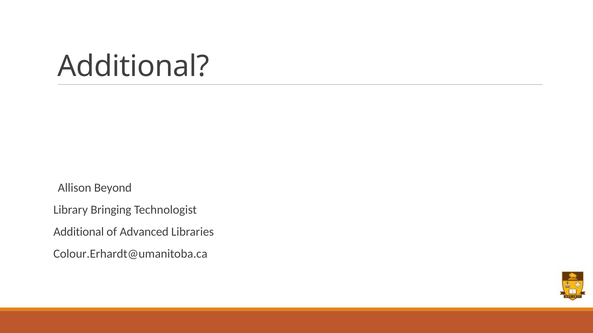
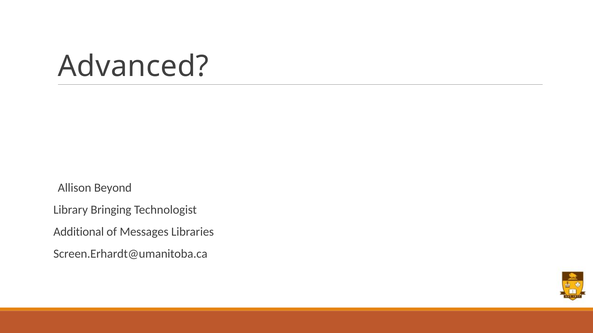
Additional: Additional -> Advanced (133, 66)
Advanced: Advanced -> Messages (144, 232)
Colour.Erhardt@umanitoba.ca: Colour.Erhardt@umanitoba.ca -> Screen.Erhardt@umanitoba.ca (130, 254)
